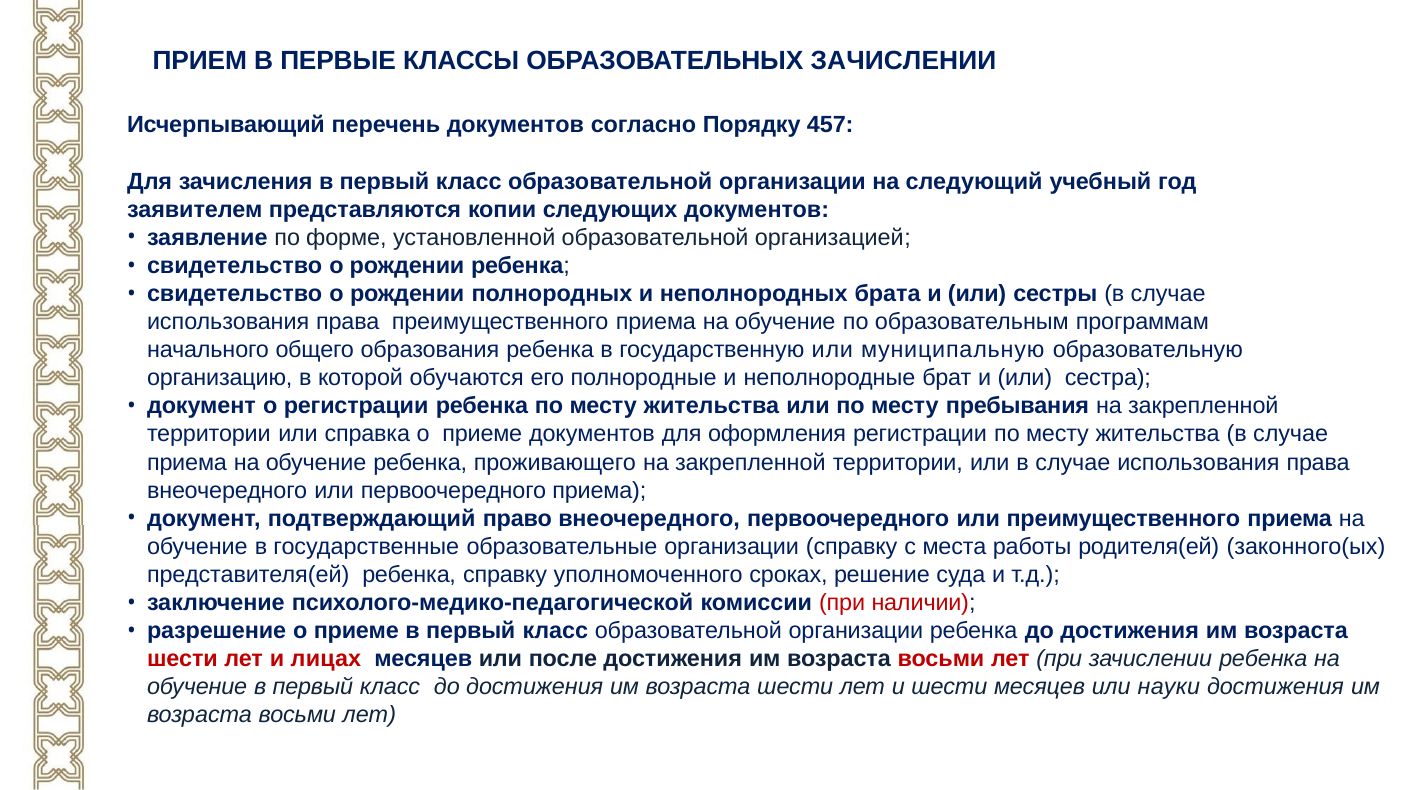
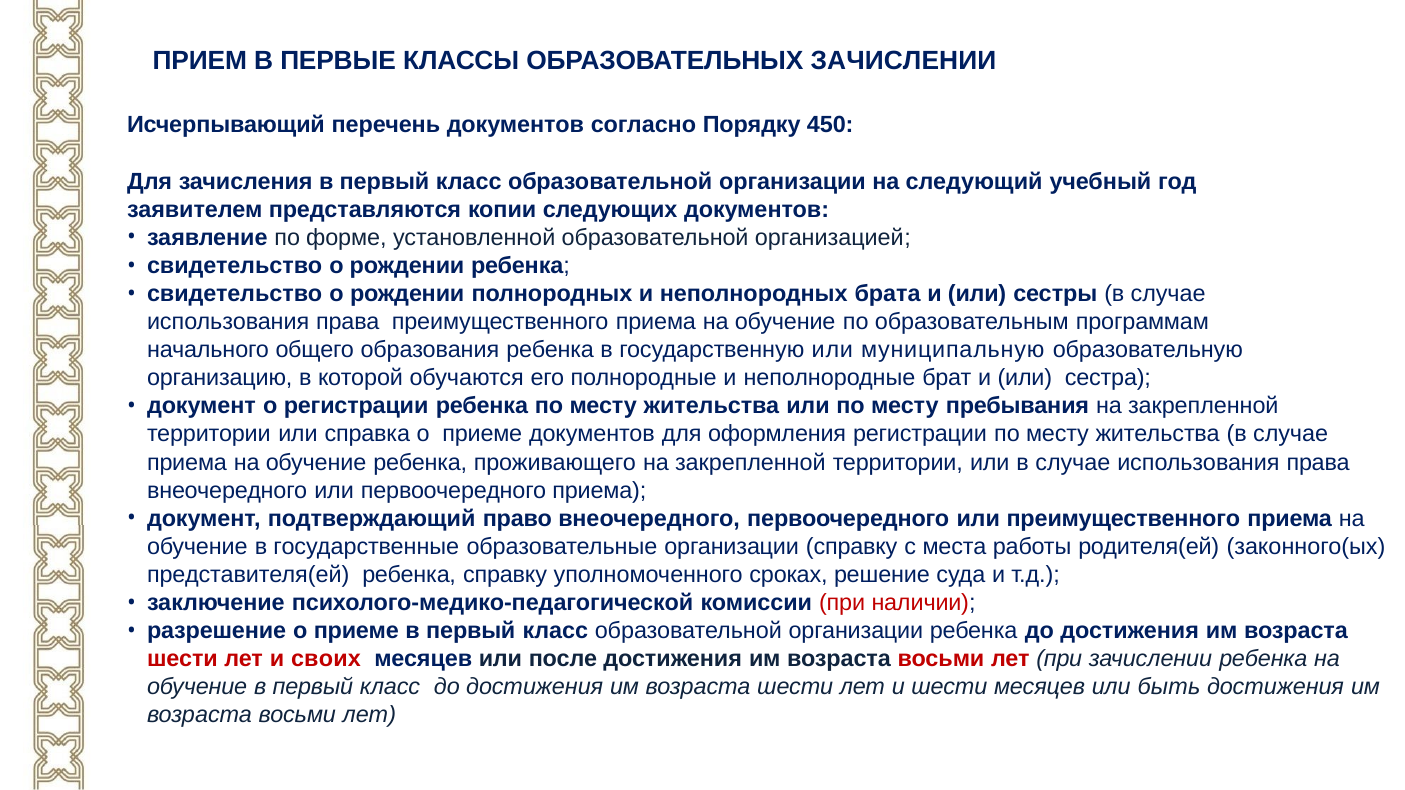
457: 457 -> 450 (830, 125)
лицах: лицах -> своих (326, 659)
науки: науки -> быть (1169, 687)
